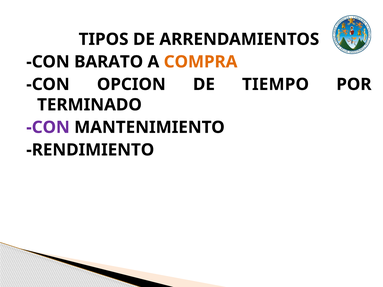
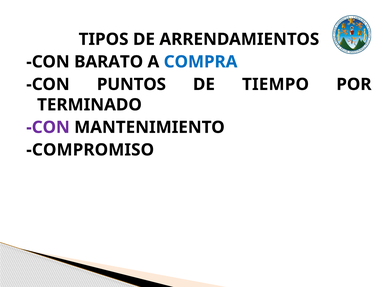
COMPRA colour: orange -> blue (201, 62)
OPCION: OPCION -> PUNTOS (131, 84)
RENDIMIENTO: RENDIMIENTO -> COMPROMISO (90, 150)
